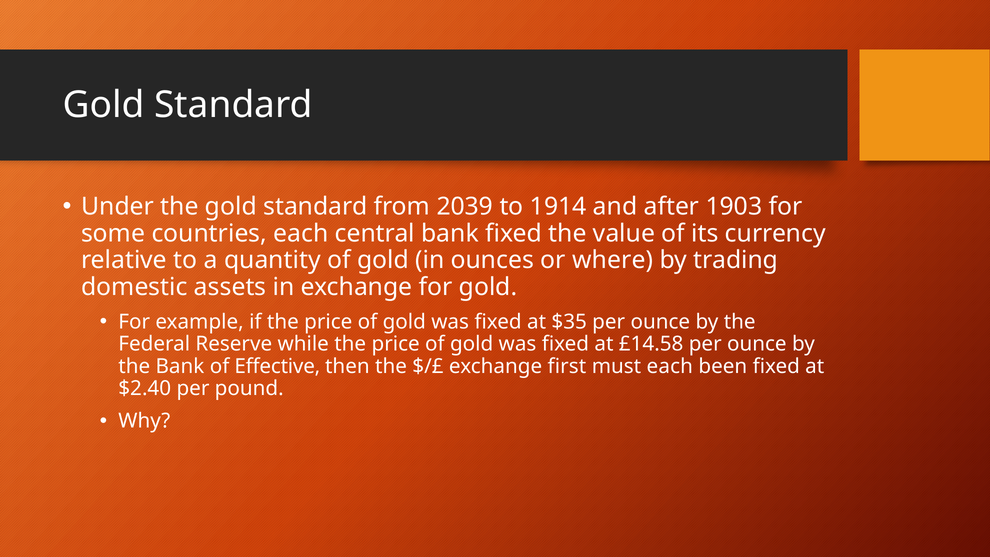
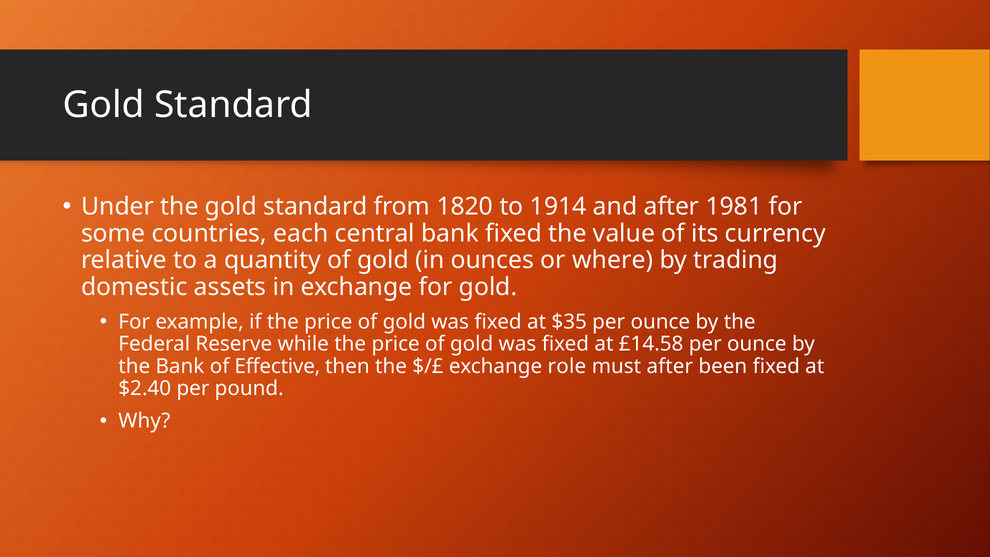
2039: 2039 -> 1820 (465, 207)
1903: 1903 -> 1981 (734, 207)
first: first -> role (567, 366)
must each: each -> after (670, 366)
